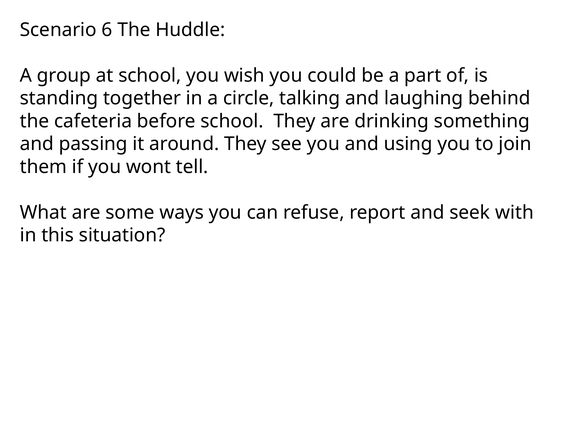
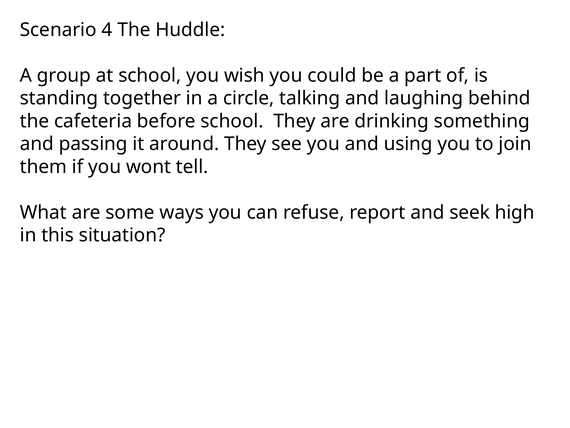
6: 6 -> 4 (107, 30)
with: with -> high (515, 212)
